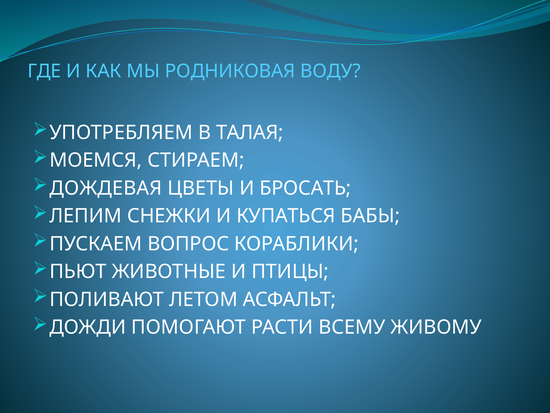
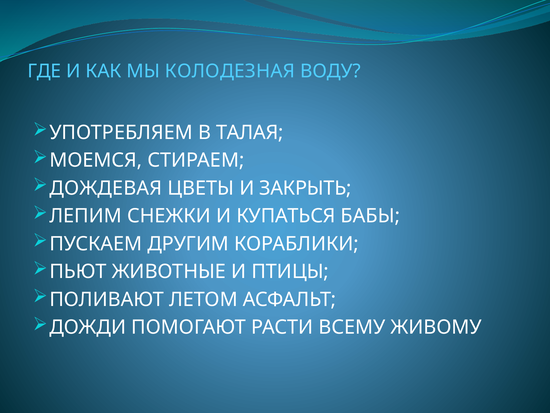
РОДНИКОВАЯ: РОДНИКОВАЯ -> КОЛОДЕЗНАЯ (230, 71)
БРОСАТЬ: БРОСАТЬ -> ЗАКРЫТЬ (305, 188)
ВОПРОС: ВОПРОС -> ДРУГИМ (188, 244)
